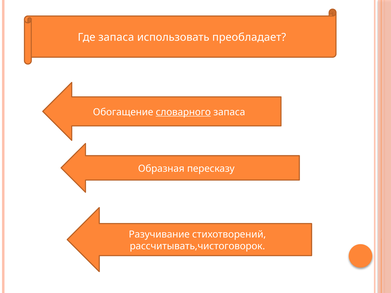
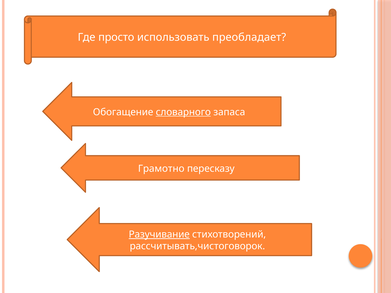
Где запаса: запаса -> просто (116, 37)
Образная: Образная -> Грамотно (161, 169)
Разучивание underline: none -> present (159, 235)
